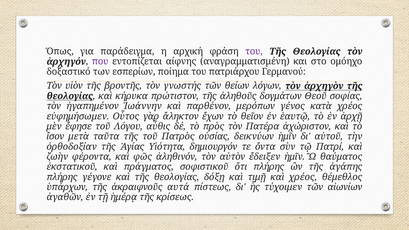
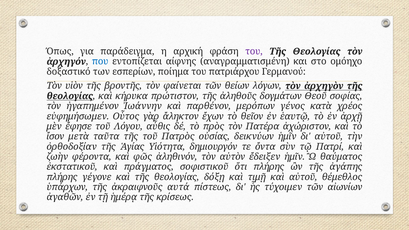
που colour: purple -> blue (100, 62)
γνωστής: γνωστής -> φαίνεται (182, 86)
καὶ χρέος: χρέος -> αὐτοῦ (303, 177)
